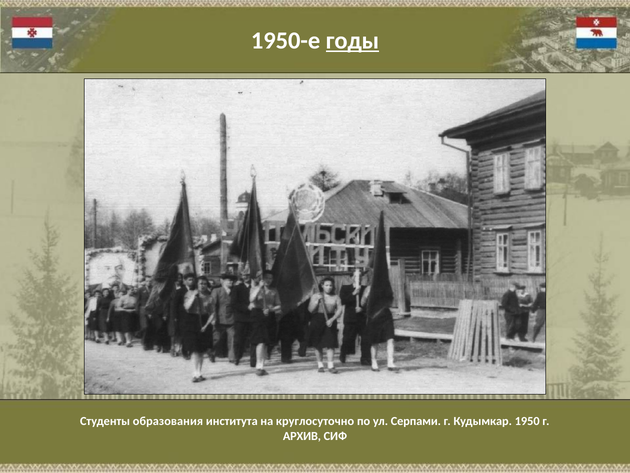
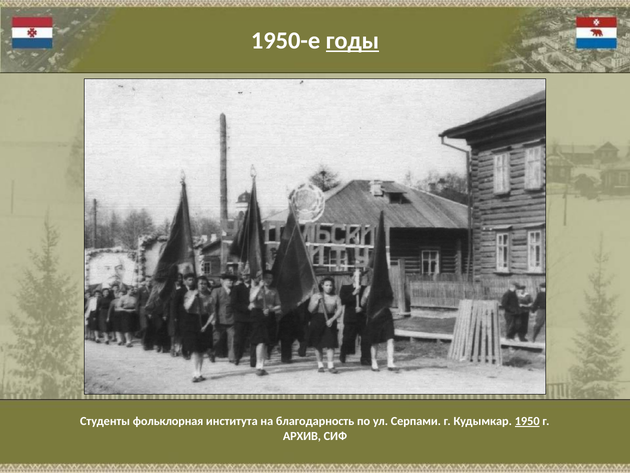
образования: образования -> фольклорная (168, 421)
круглосуточно: круглосуточно -> благодарность (315, 421)
1950 underline: none -> present (527, 421)
